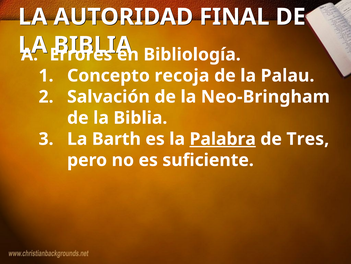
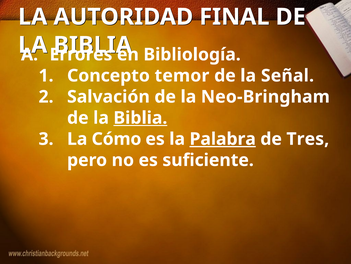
recoja: recoja -> temor (182, 75)
Palau: Palau -> Señal (287, 75)
Biblia underline: none -> present (140, 118)
Barth: Barth -> Cómo (116, 139)
